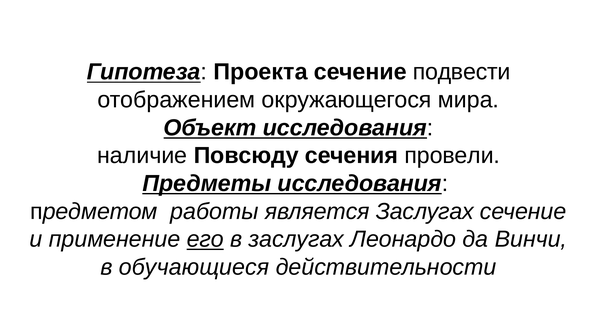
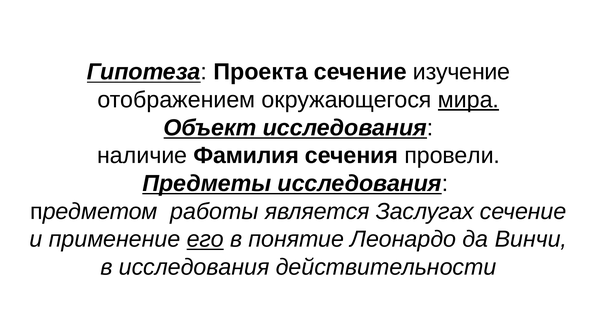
подвести: подвести -> изучение (462, 72)
мира underline: none -> present (469, 100)
Повсюду: Повсюду -> Фамилия (246, 156)
в заслугах: заслугах -> понятие (296, 239)
в обучающиеся: обучающиеся -> исследования (194, 267)
